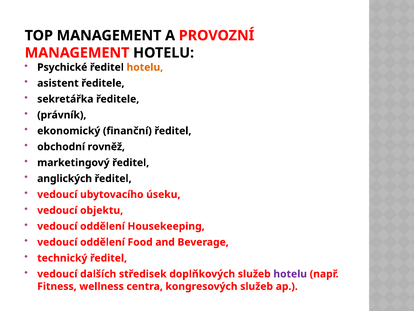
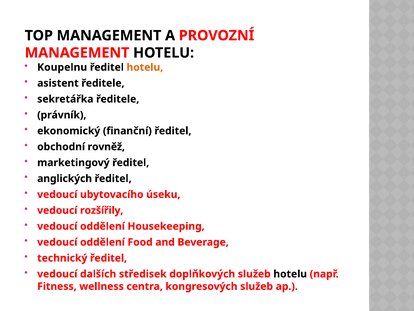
Psychické: Psychické -> Koupelnu (62, 67)
objektu: objektu -> rozšířily (102, 210)
hotelu colour: purple -> black (290, 274)
